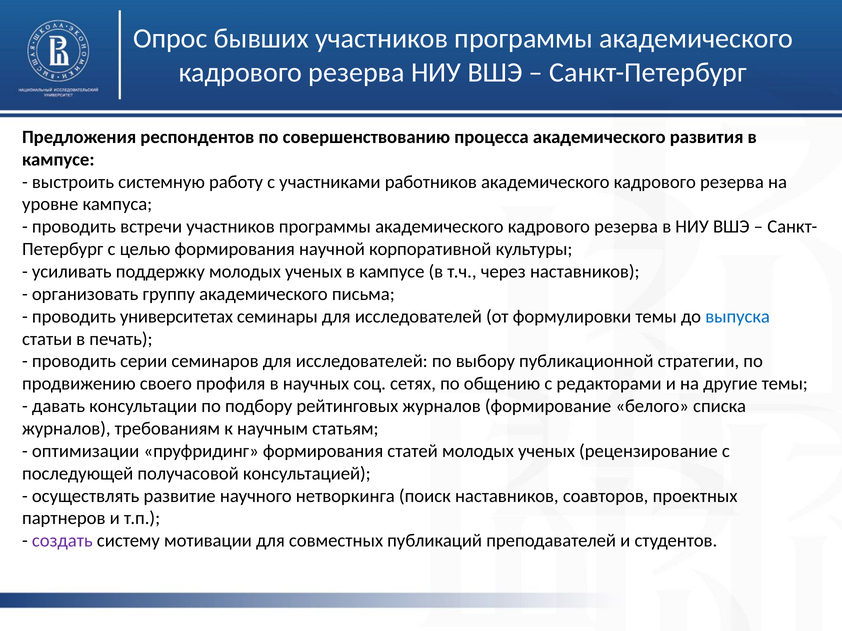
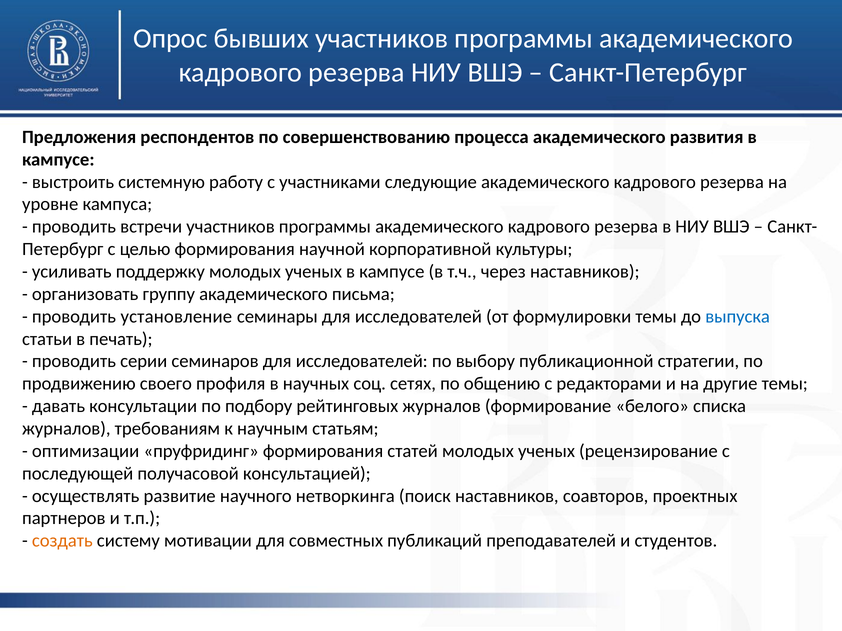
работников: работников -> следующие (431, 182)
университетах: университетах -> установление (176, 317)
создать colour: purple -> orange (62, 541)
